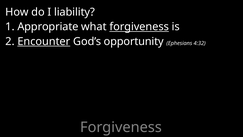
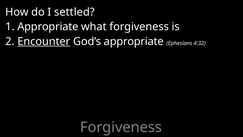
liability: liability -> settled (74, 12)
forgiveness underline: present -> none (139, 27)
God’s opportunity: opportunity -> appropriate (134, 41)
